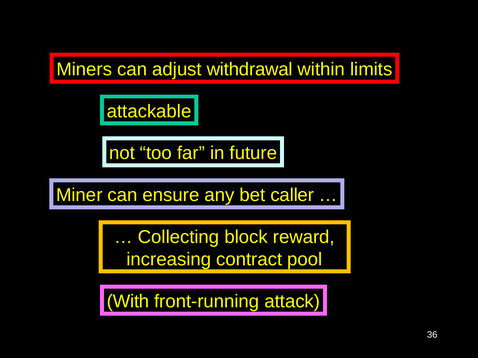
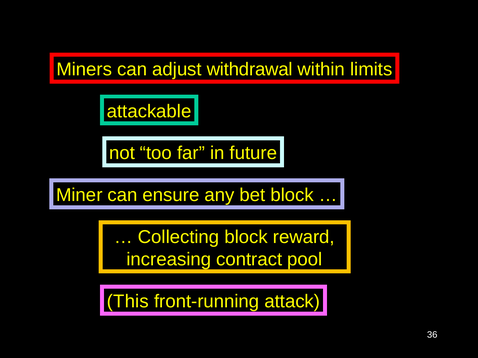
bet caller: caller -> block (292, 195)
With: With -> This (128, 302)
